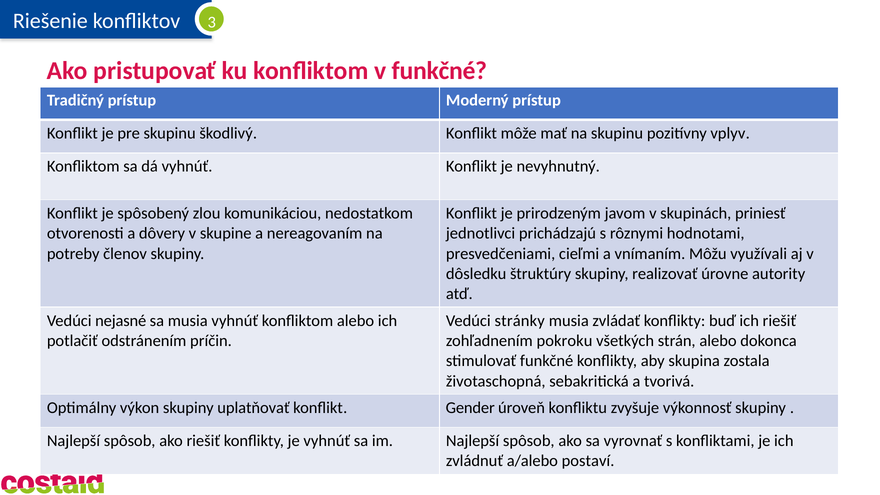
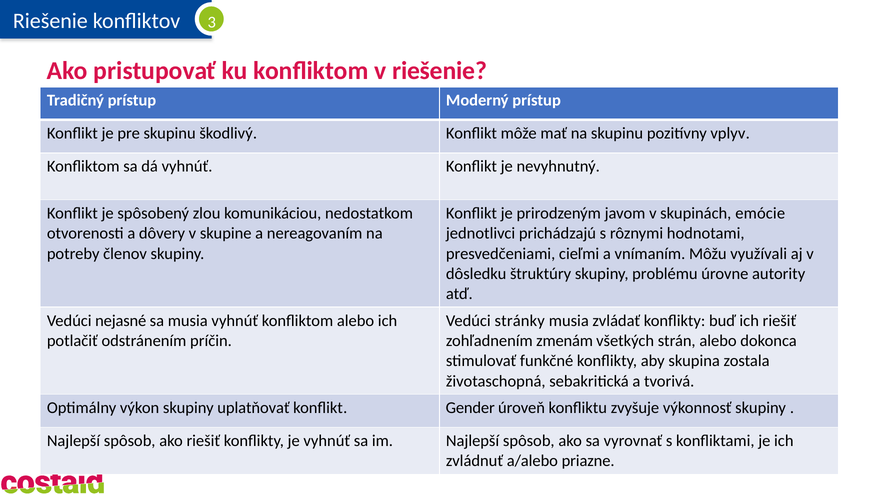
v funkčné: funkčné -> riešenie (440, 71)
priniesť: priniesť -> emócie (760, 213)
realizovať: realizovať -> problému (665, 274)
pokroku: pokroku -> zmenám (565, 341)
postaví: postaví -> priazne (588, 461)
